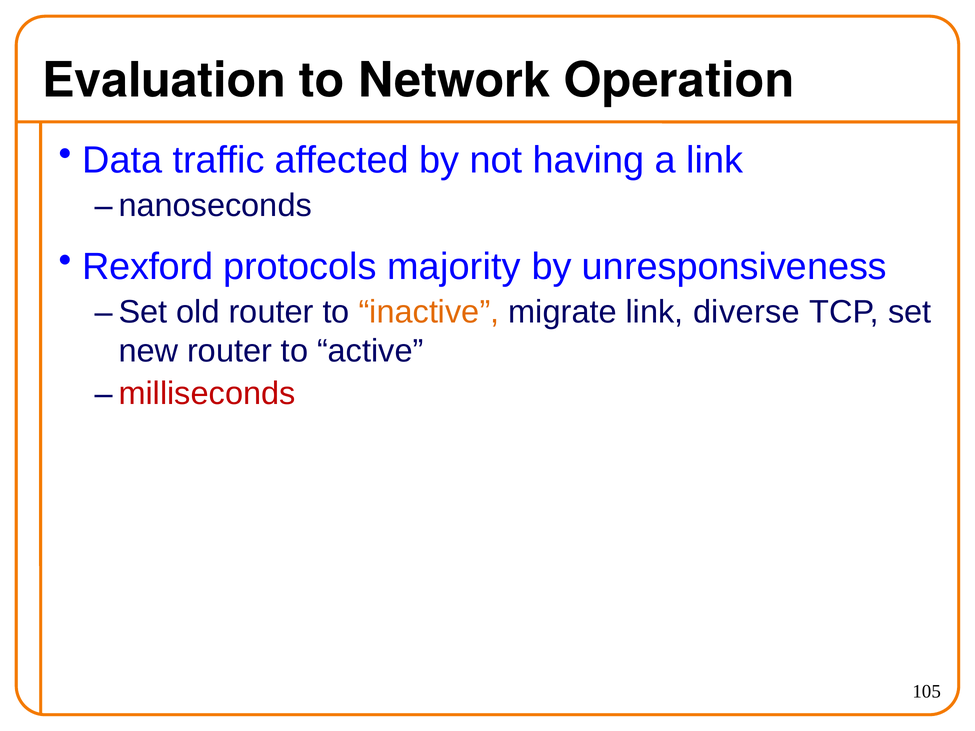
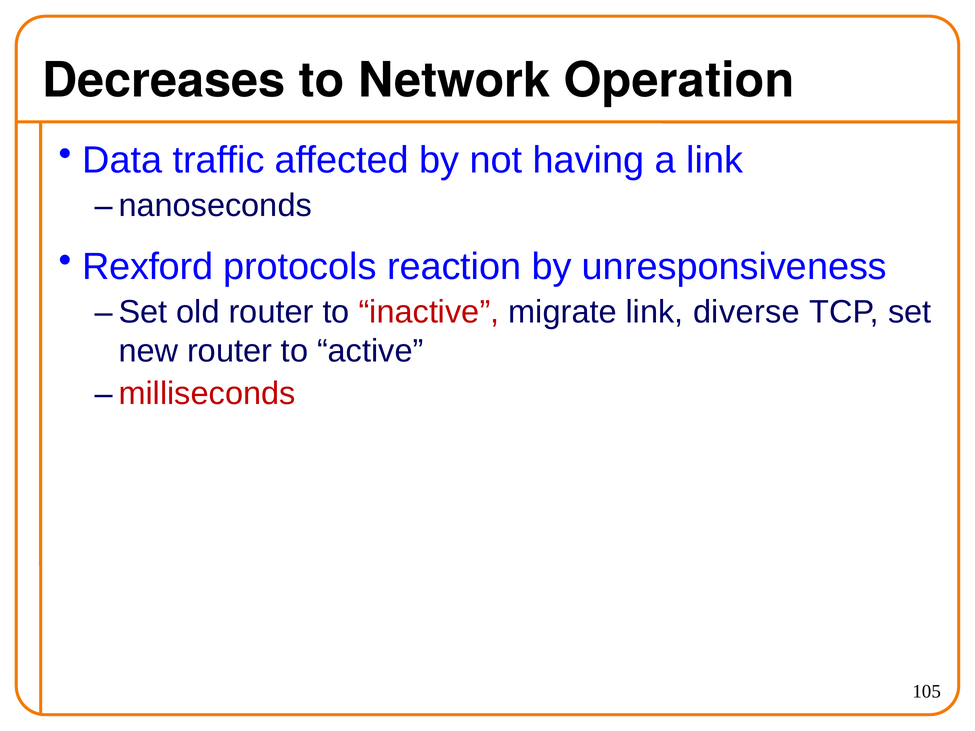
Evaluation: Evaluation -> Decreases (164, 81)
majority: majority -> reaction (454, 267)
inactive colour: orange -> red (429, 312)
